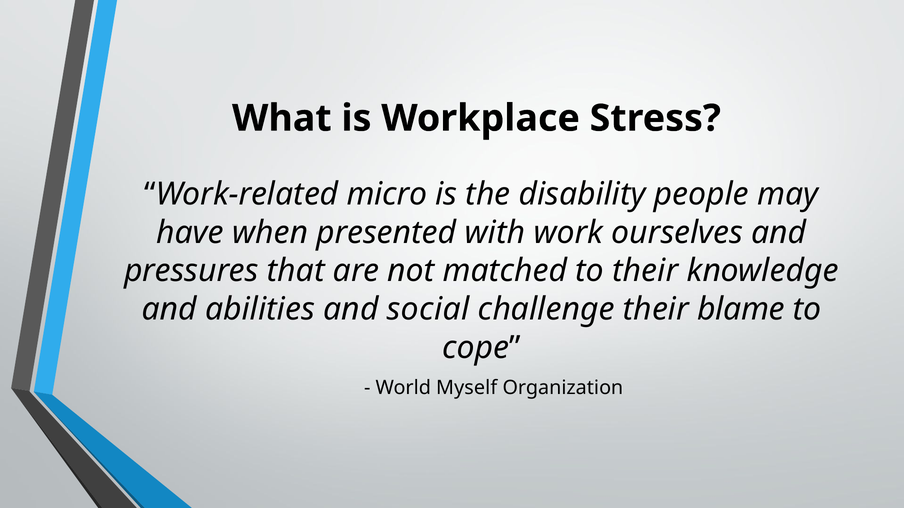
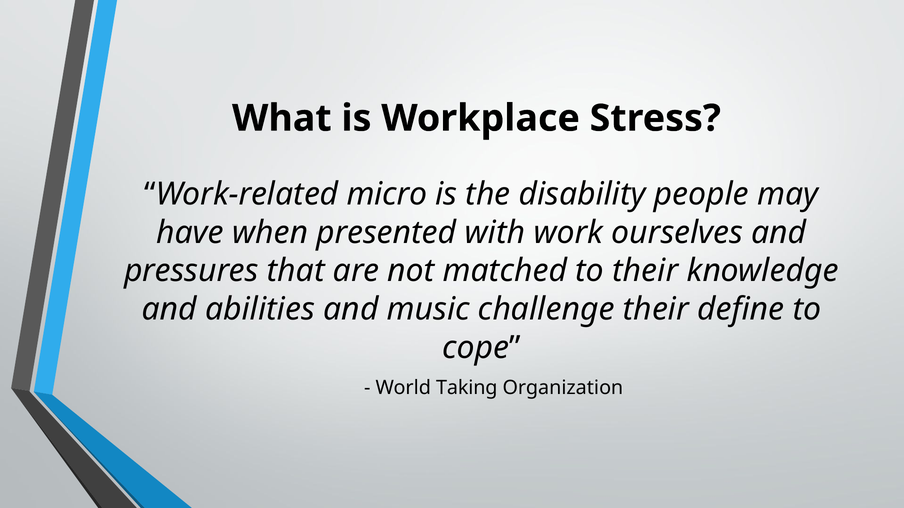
social: social -> music (428, 310)
blame: blame -> define (741, 310)
Myself: Myself -> Taking (467, 388)
